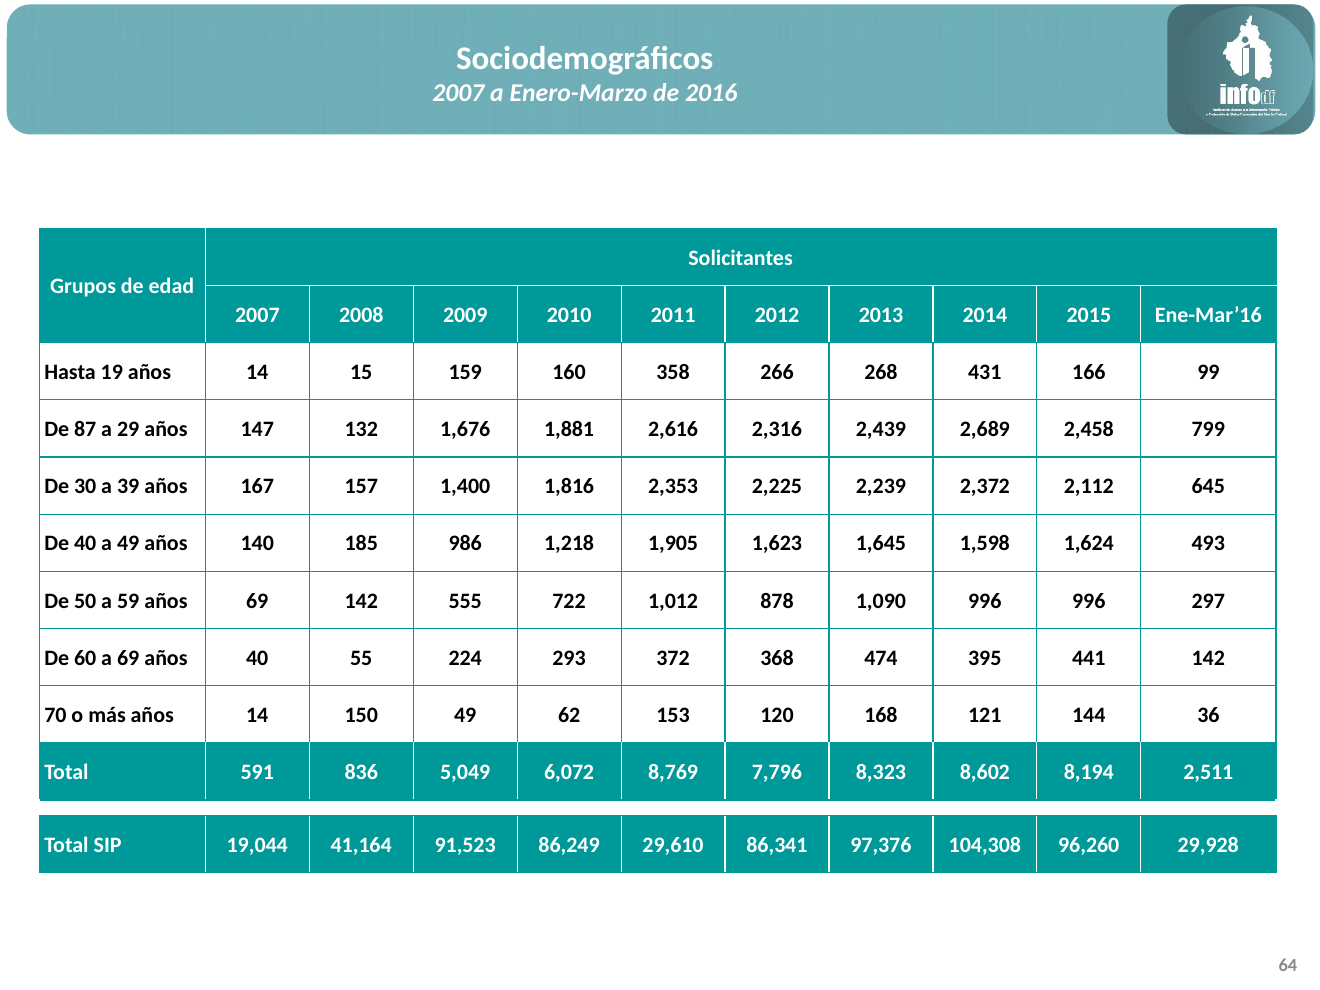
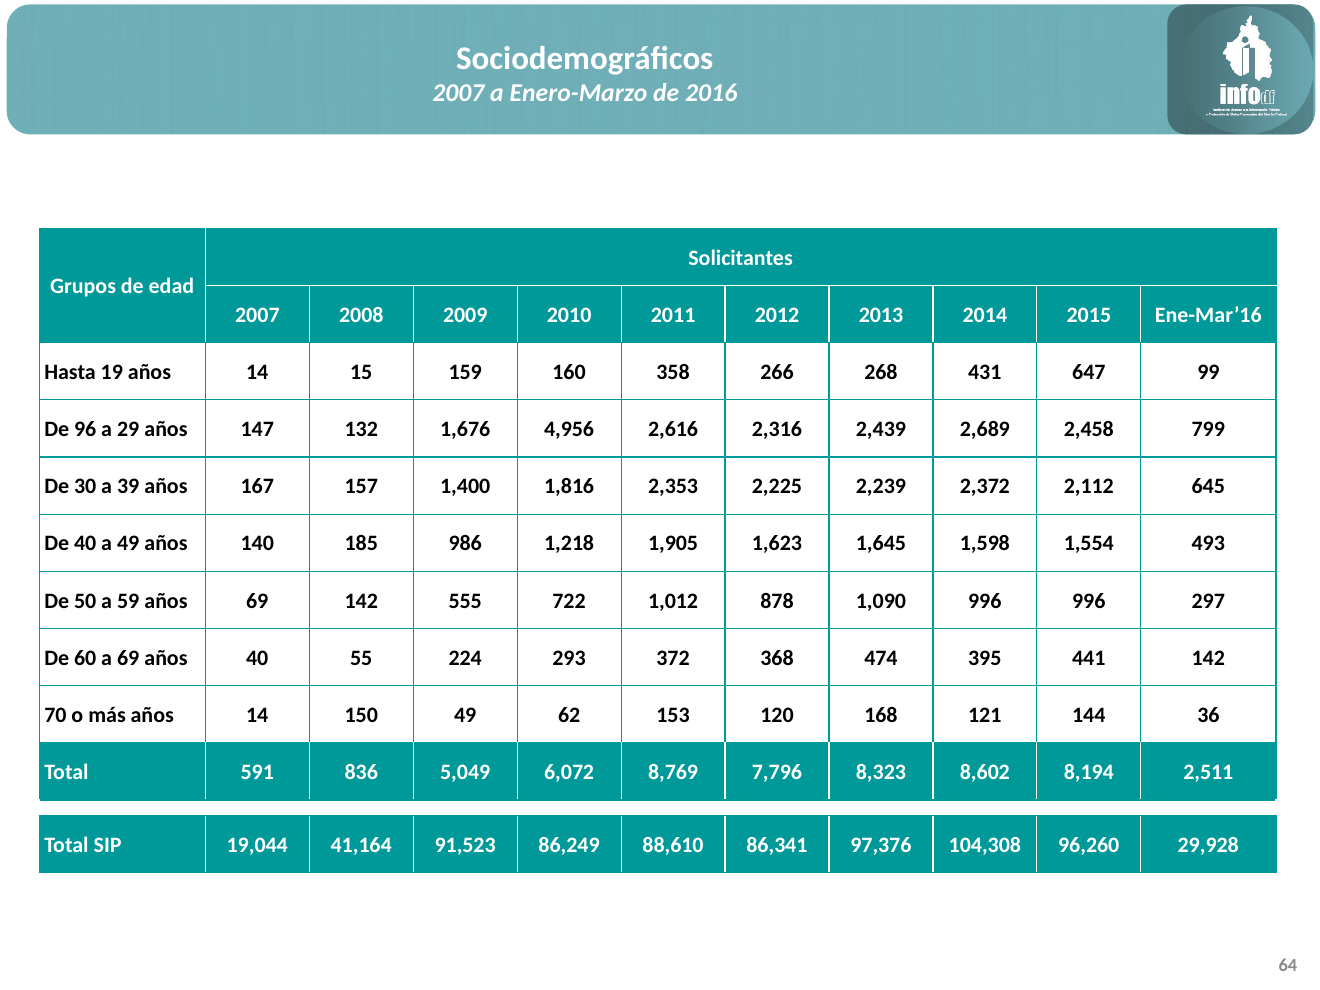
166: 166 -> 647 (1089, 372)
87: 87 -> 96 (85, 429)
1,881: 1,881 -> 4,956 (569, 429)
1,624: 1,624 -> 1,554 (1089, 544)
29,610: 29,610 -> 88,610 (673, 845)
